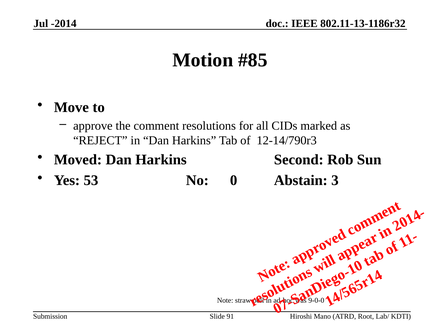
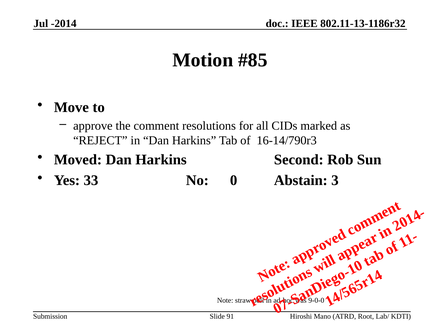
12-14/790r3: 12-14/790r3 -> 16-14/790r3 (287, 140)
53: 53 -> 33 (91, 180)
